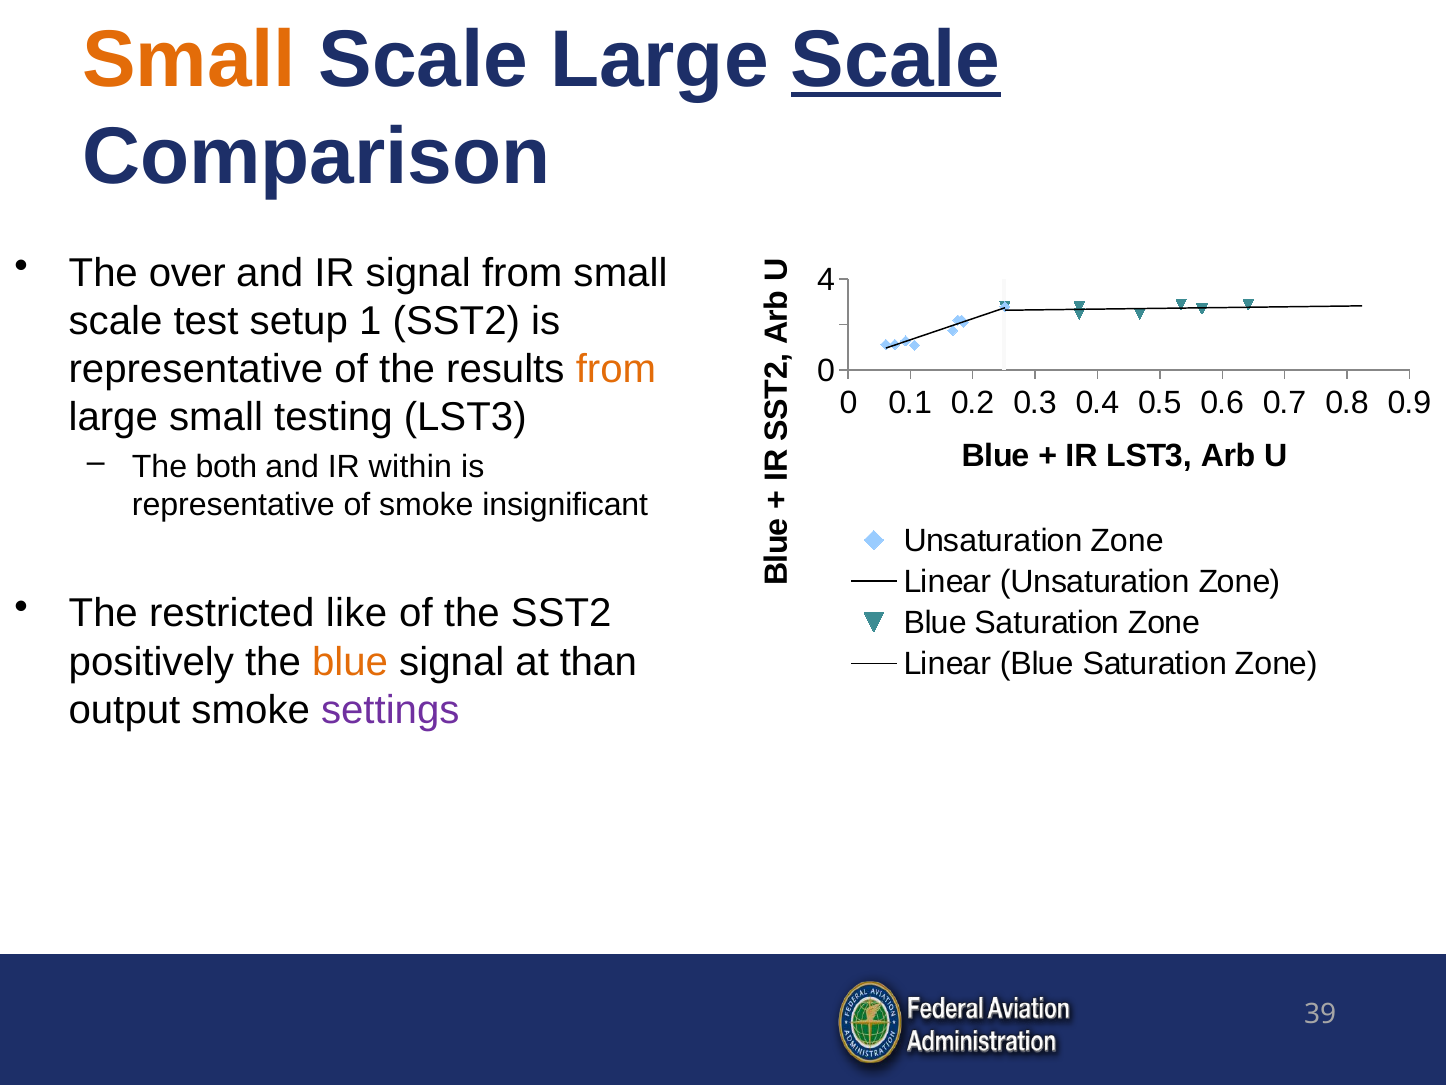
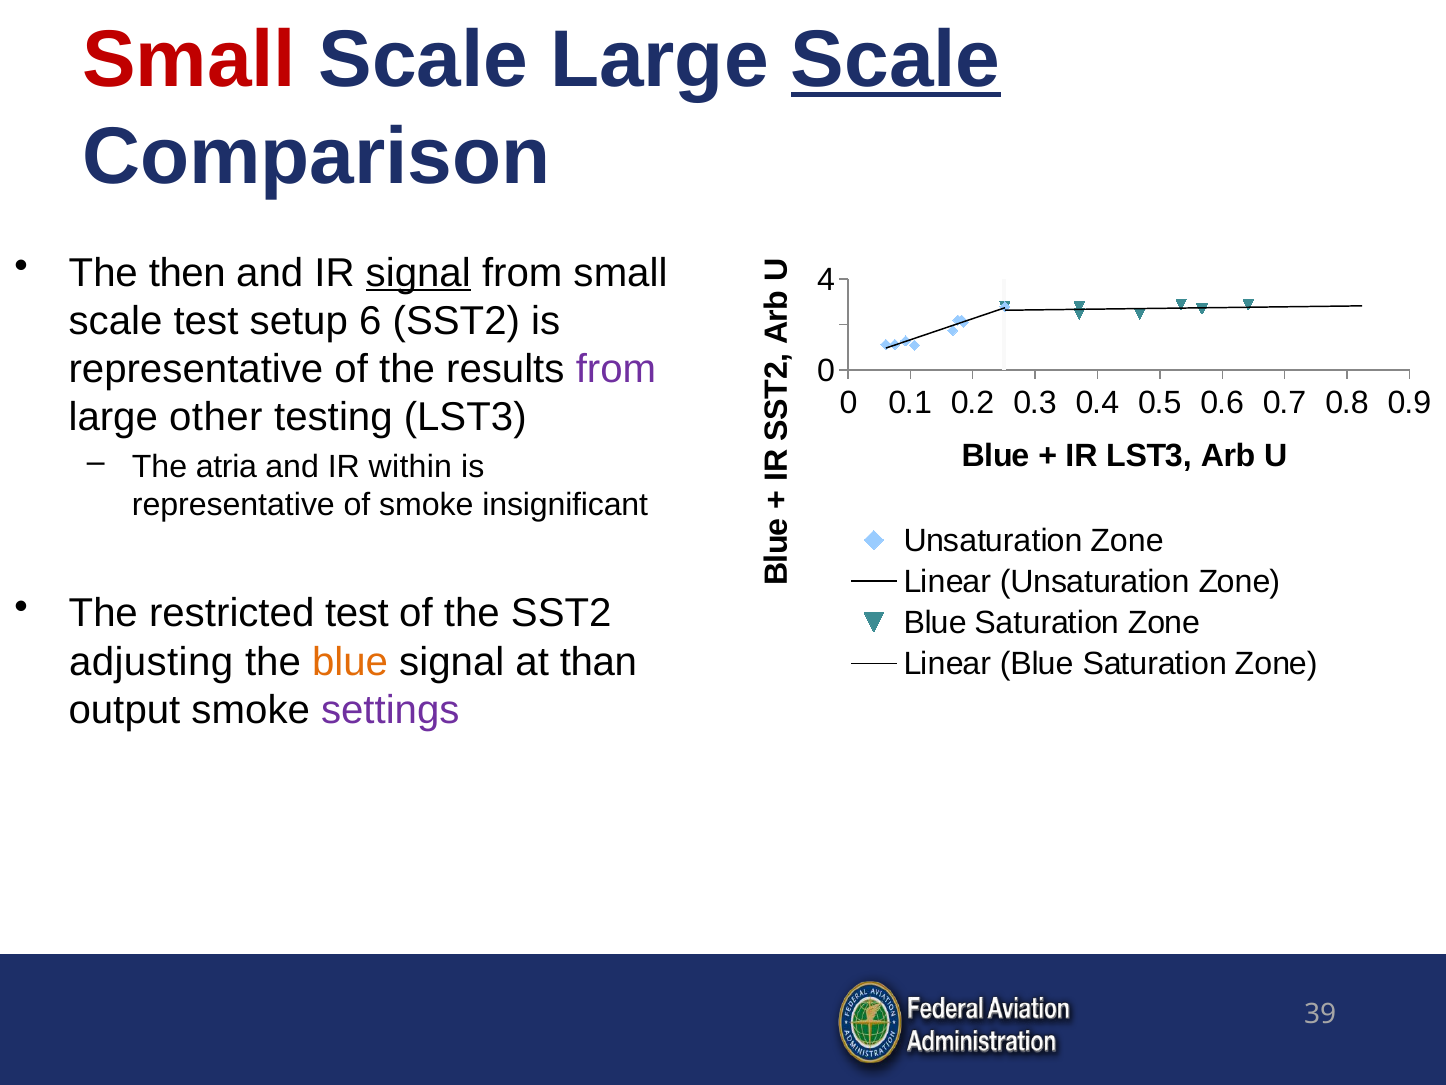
Small colour: orange -> red (189, 60)
over: over -> then (187, 273)
signal underline: none -> present (418, 273)
1: 1 -> 6 (370, 321)
from colour: orange -> purple (616, 369)
large small: small -> other (216, 417)
both: both -> atria (226, 467)
restricted like: like -> test (357, 613)
positively: positively -> adjusting (151, 662)
